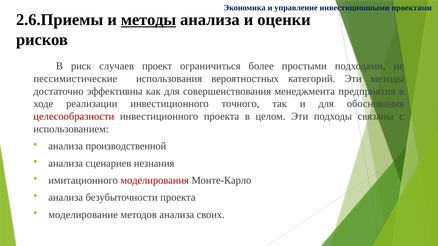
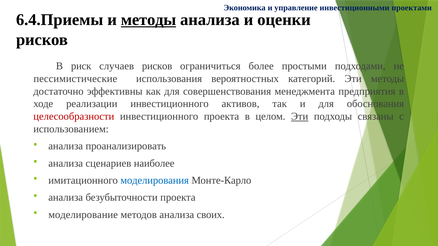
2.6.Приемы: 2.6.Приемы -> 6.4.Приемы (60, 20)
случаев проект: проект -> рисков (157, 66)
точного: точного -> активов (240, 104)
Эти underline: none -> present (300, 117)
производственной: производственной -> проанализировать (126, 146)
незнания: незнания -> наиболее (154, 163)
моделирования colour: red -> blue (155, 181)
